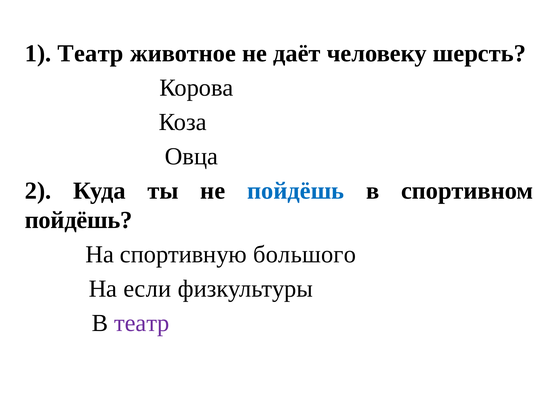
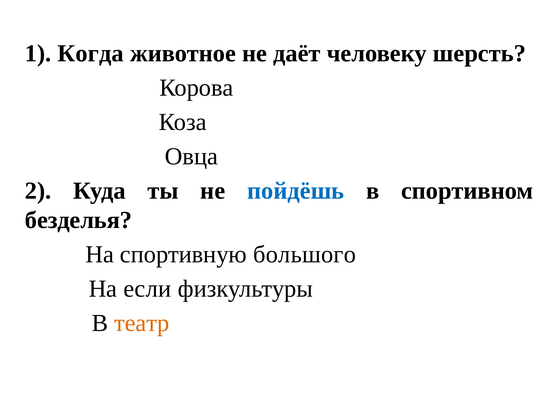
1 Театр: Театр -> Когда (91, 53)
пойдёшь: пойдёшь -> безделья (78, 220)
театр colour: purple -> orange (142, 323)
